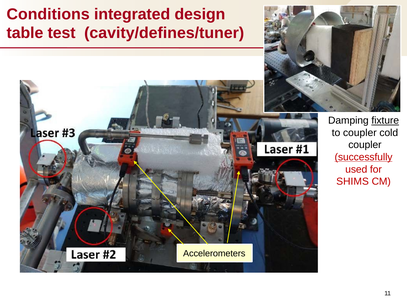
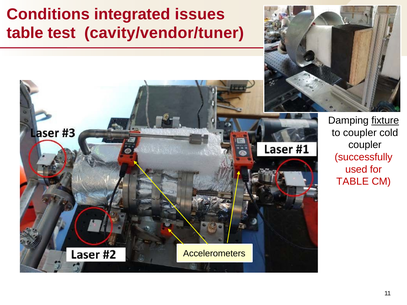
design: design -> issues (200, 14)
cavity/defines/tuner: cavity/defines/tuner -> cavity/vendor/tuner (164, 33)
successfully underline: present -> none (364, 157)
SHIMS: SHIMS -> TABLE (353, 182)
